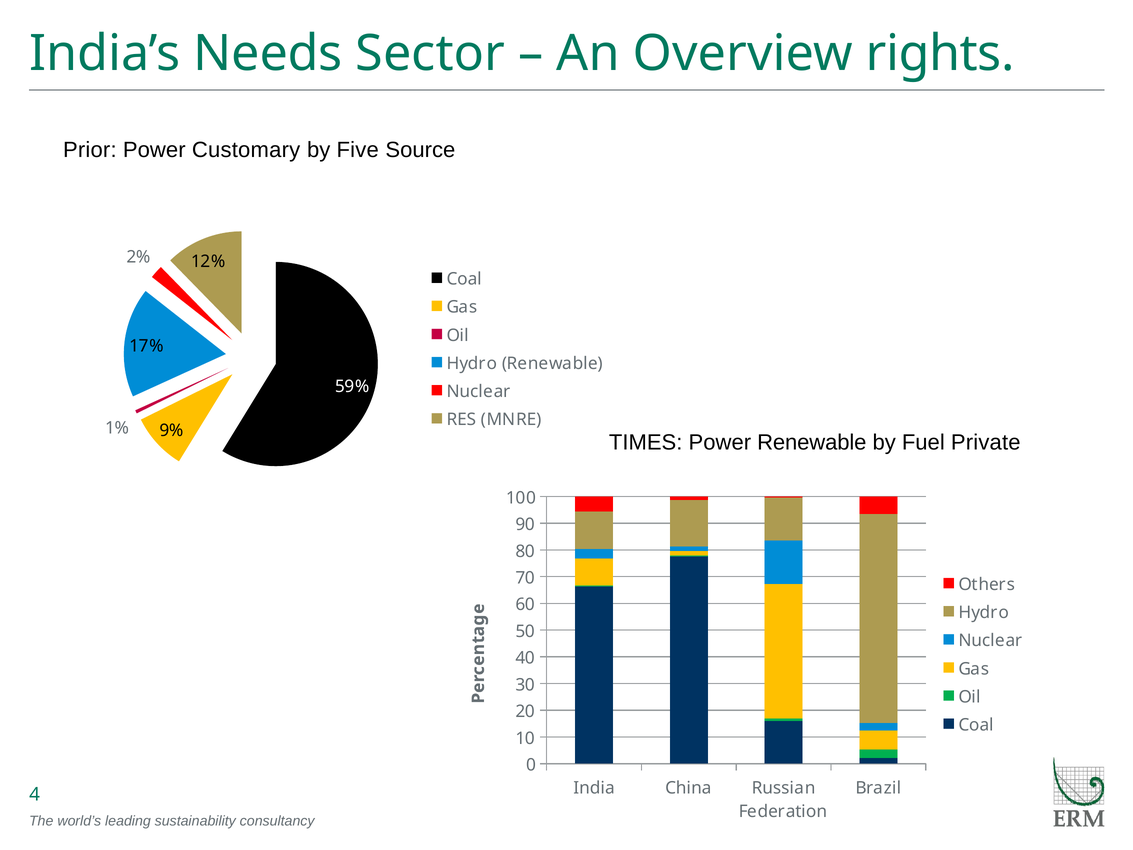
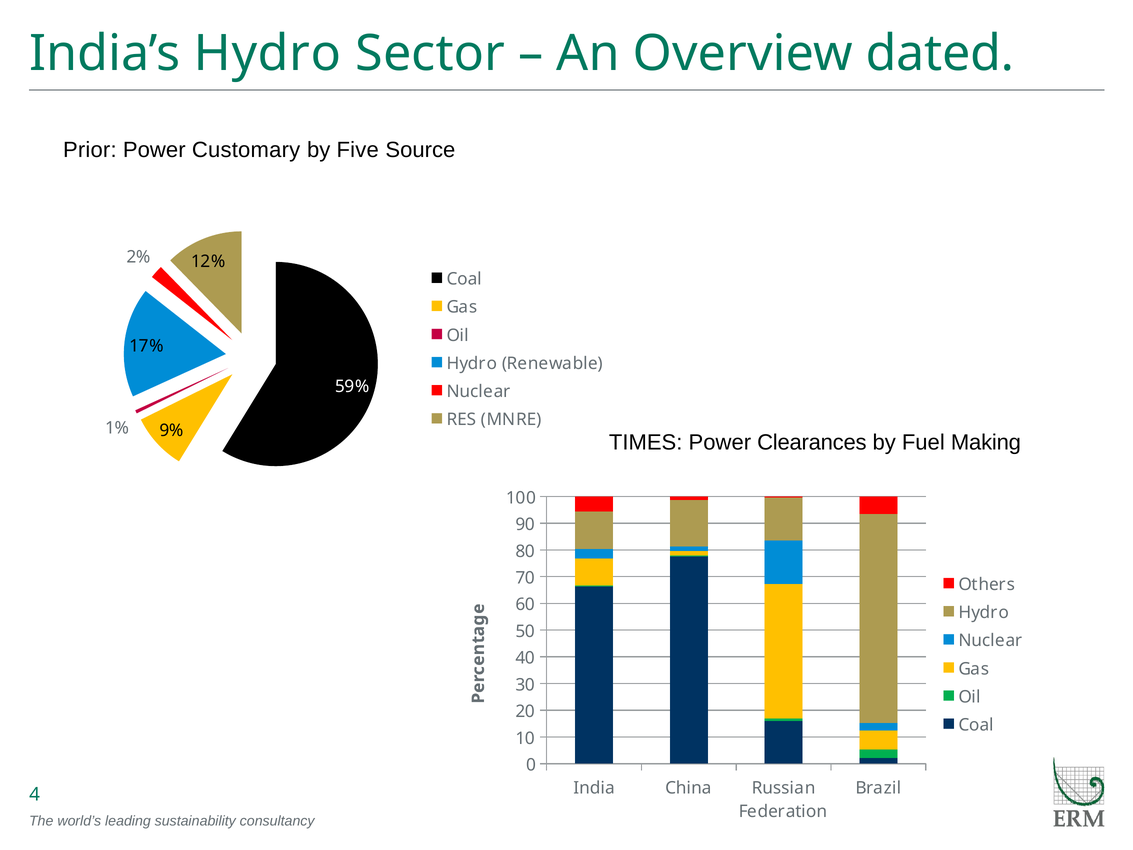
India’s Needs: Needs -> Hydro (268, 54)
rights: rights -> dated (940, 54)
Power Renewable: Renewable -> Clearances (812, 442)
Private: Private -> Making (986, 442)
